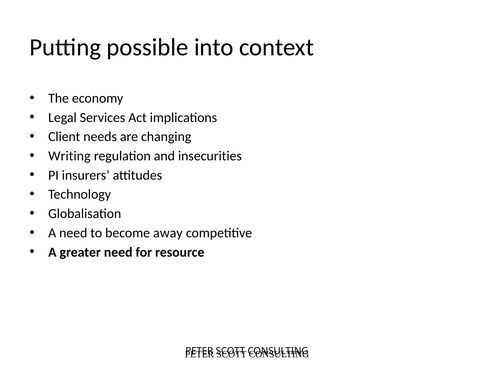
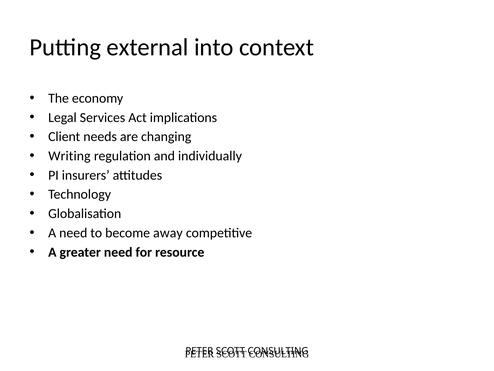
possible: possible -> external (148, 47)
insecurities: insecurities -> individually (210, 156)
